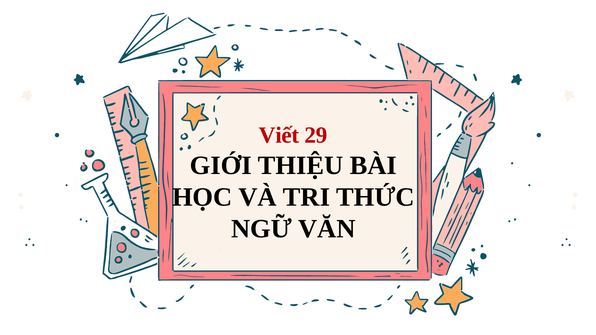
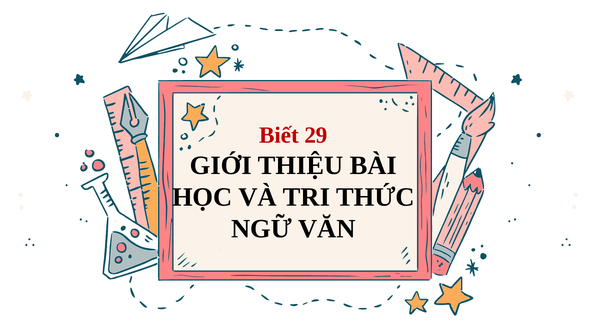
Viết: Viết -> Biết (279, 135)
